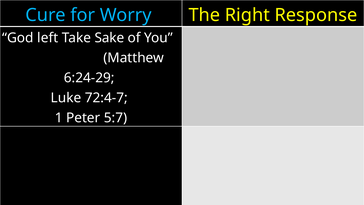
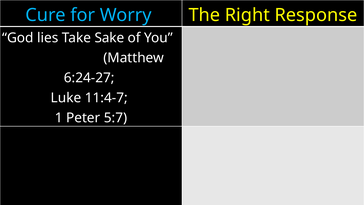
left: left -> lies (48, 38)
6:24-29: 6:24-29 -> 6:24-27 (89, 78)
72:4-7: 72:4-7 -> 11:4-7 (106, 98)
